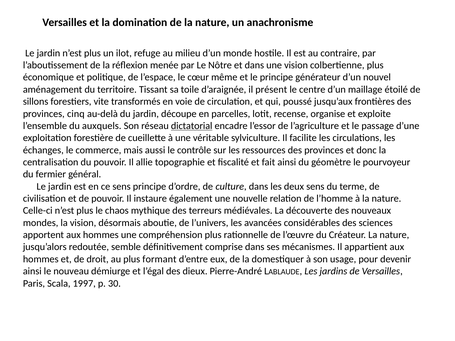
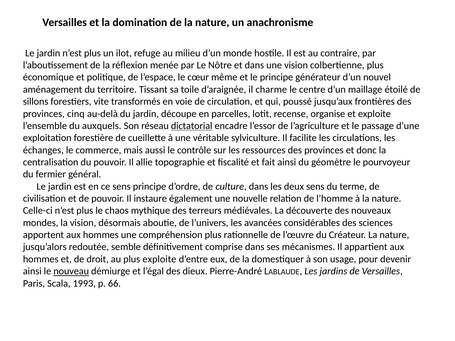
présent: présent -> charme (271, 90)
plus formant: formant -> exploite (159, 259)
nouveau underline: none -> present (71, 271)
1997: 1997 -> 1993 (84, 284)
30: 30 -> 66 (114, 284)
